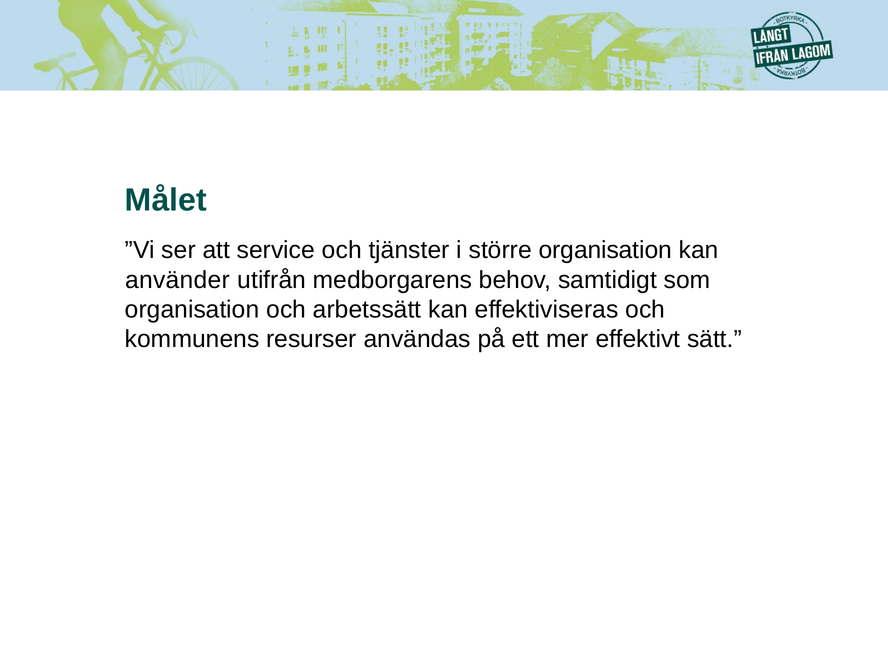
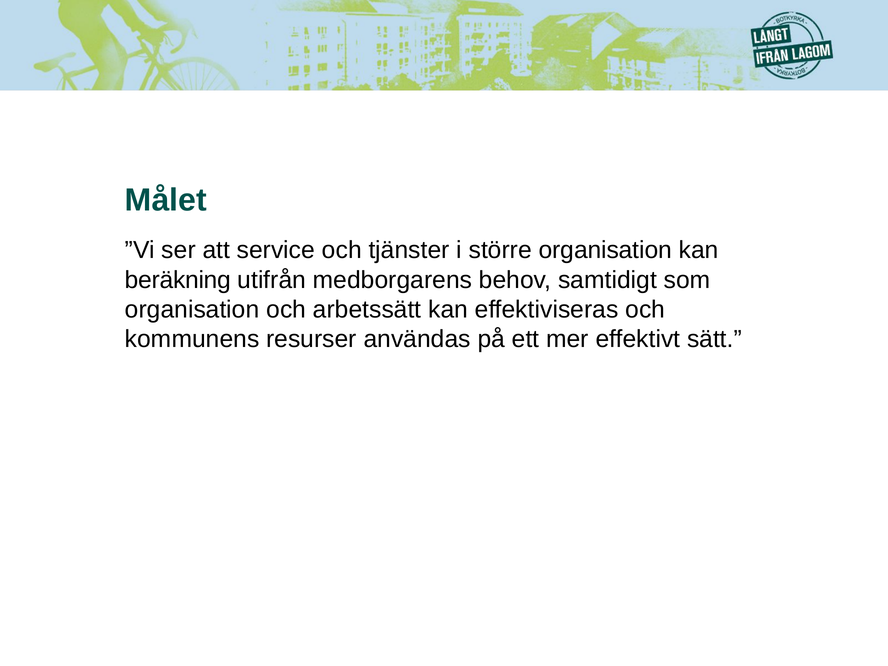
använder: använder -> beräkning (178, 280)
